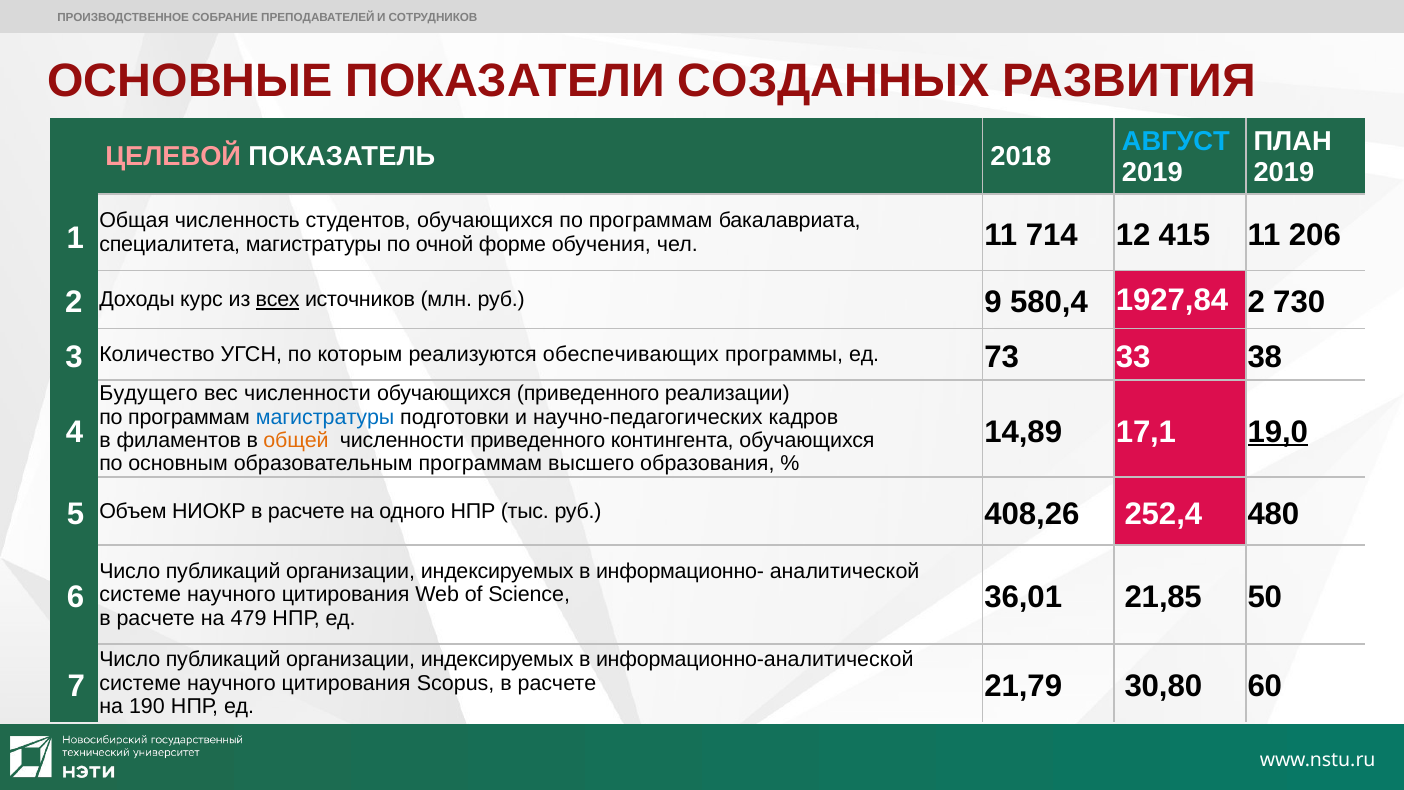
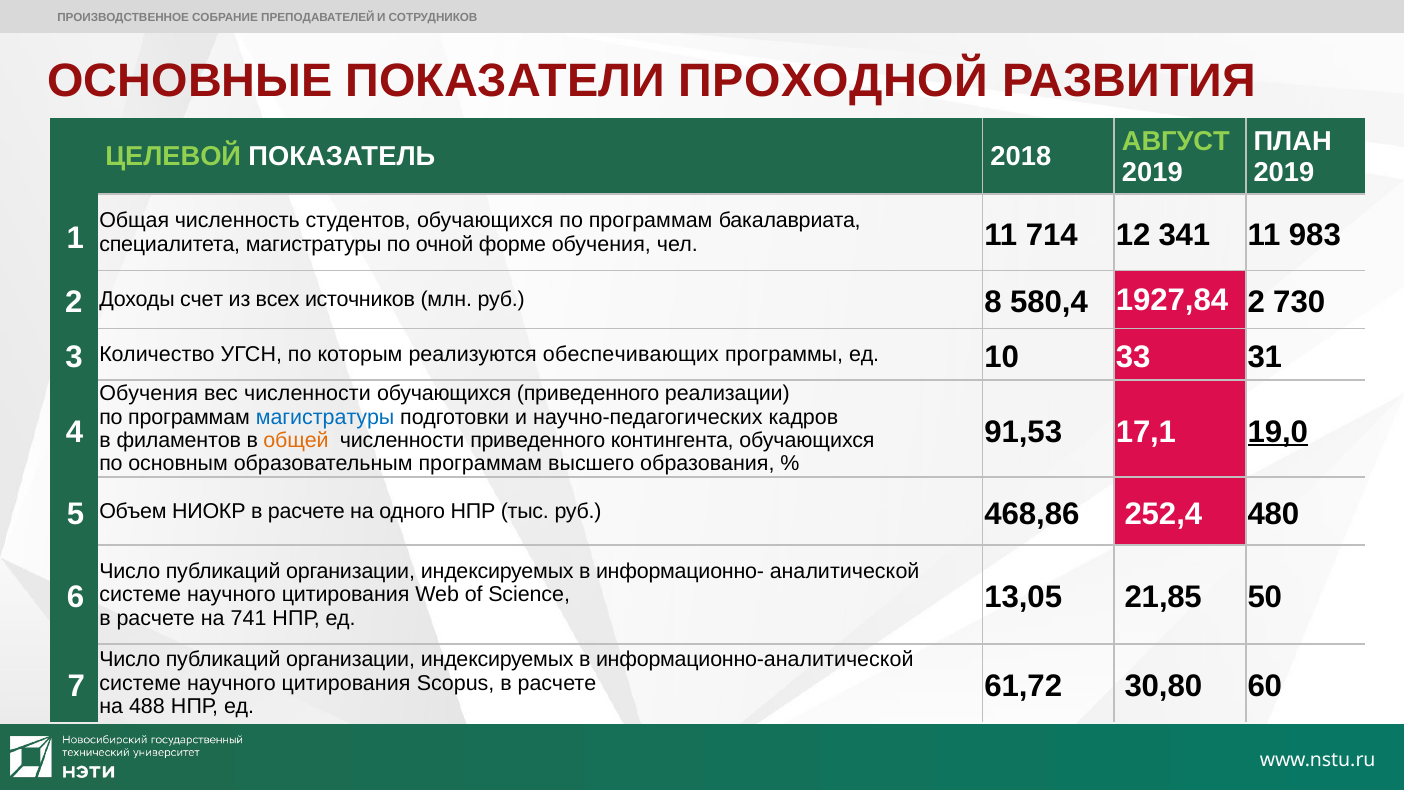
СОЗДАННЫХ: СОЗДАННЫХ -> ПРОХОДНОЙ (834, 81)
АВГУСТ colour: light blue -> light green (1176, 141)
ЦЕЛЕВОЙ colour: pink -> light green (173, 157)
415: 415 -> 341 (1184, 235)
206: 206 -> 983 (1315, 235)
курс: курс -> счет (202, 300)
всех underline: present -> none (278, 300)
9: 9 -> 8 (993, 303)
73: 73 -> 10 (1002, 357)
38: 38 -> 31 (1265, 357)
Будущего: Будущего -> Обучения (149, 394)
14,89: 14,89 -> 91,53 (1023, 432)
408,26: 408,26 -> 468,86 (1032, 514)
36,01: 36,01 -> 13,05 (1023, 597)
479: 479 -> 741 (249, 618)
21,79: 21,79 -> 61,72 (1023, 686)
190: 190 -> 488 (147, 706)
